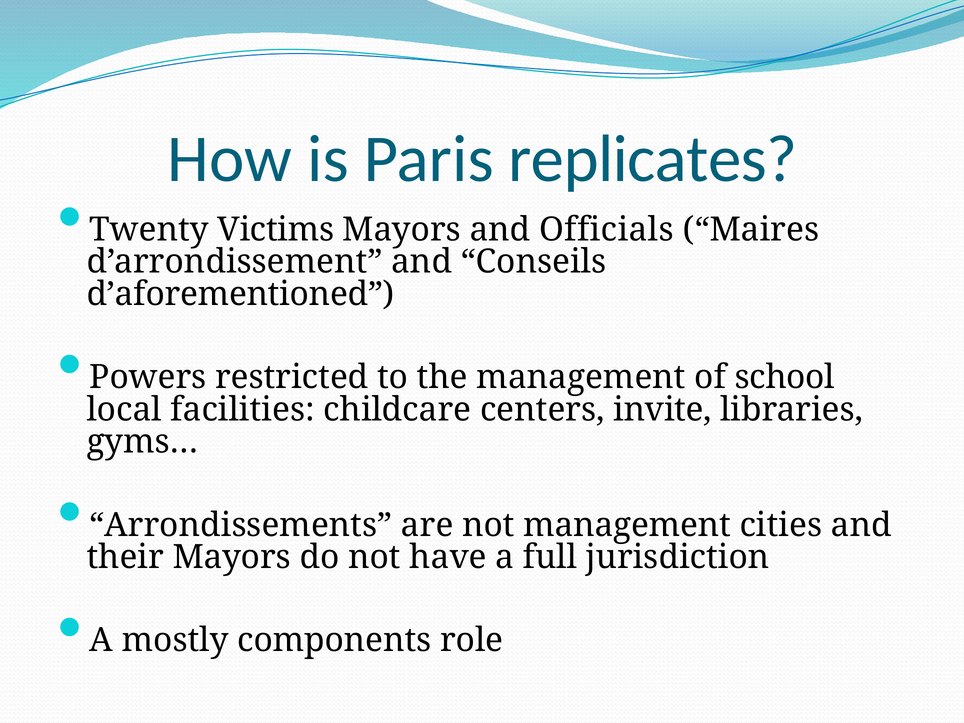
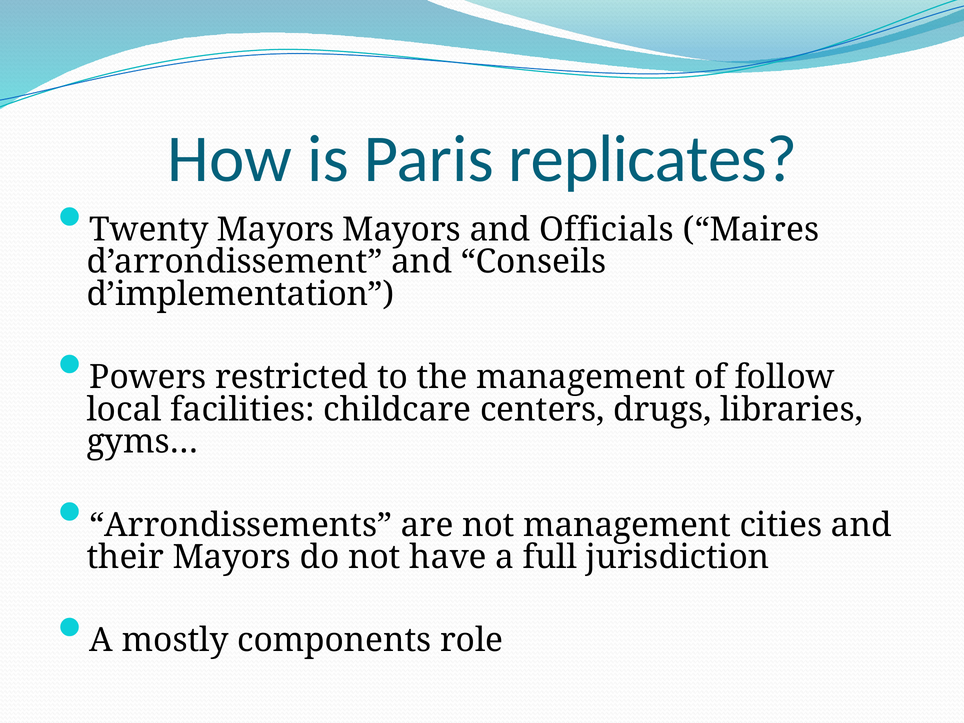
Twenty Victims: Victims -> Mayors (276, 230)
d’aforementioned: d’aforementioned -> d’implementation (240, 294)
school: school -> follow (785, 377)
invite: invite -> drugs (662, 410)
